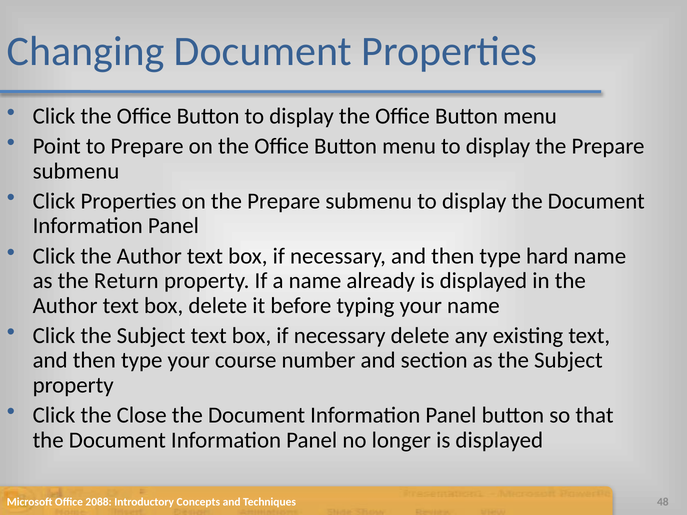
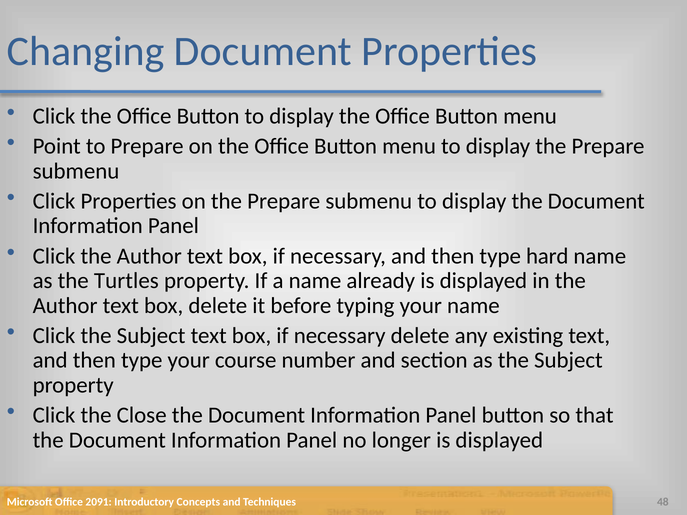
Return: Return -> Turtles (126, 281)
2088: 2088 -> 2091 (99, 502)
